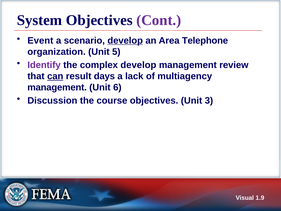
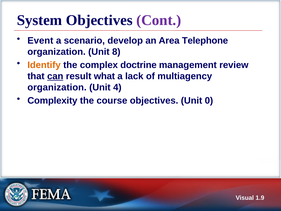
develop underline: present -> none (125, 41)
5: 5 -> 8 (116, 52)
Identify colour: purple -> orange (44, 65)
complex develop: develop -> doctrine (138, 65)
days: days -> what (104, 76)
management: management -> organization (57, 87)
6: 6 -> 4 (117, 87)
Discussion: Discussion -> Complexity (52, 100)
3: 3 -> 0 (209, 100)
